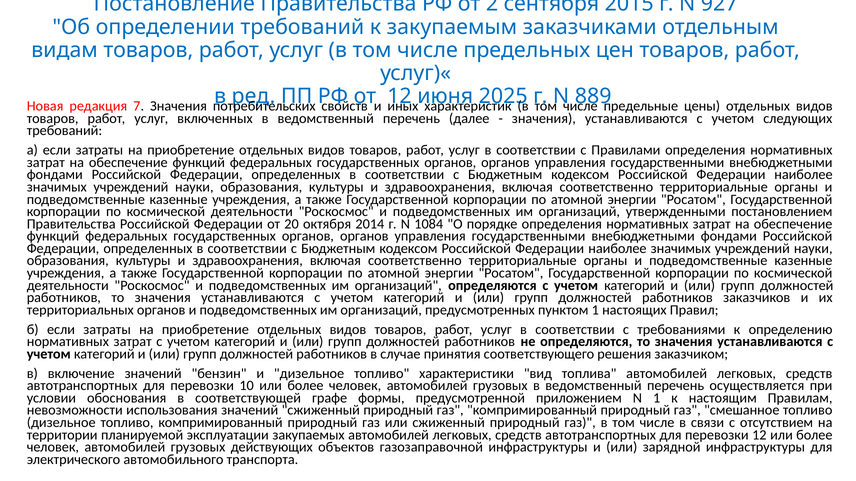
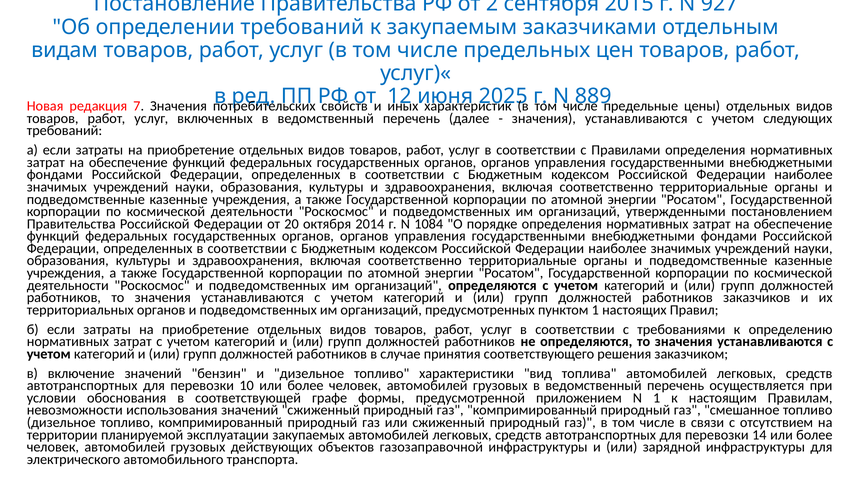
перевозки 12: 12 -> 14 (759, 435)
